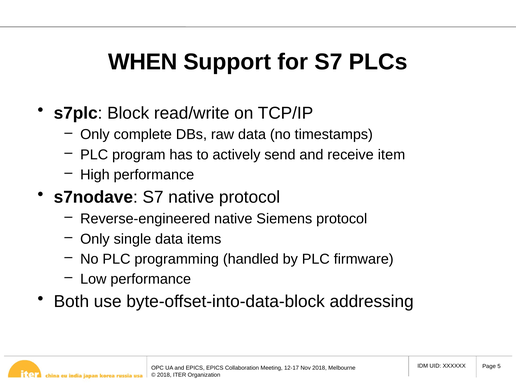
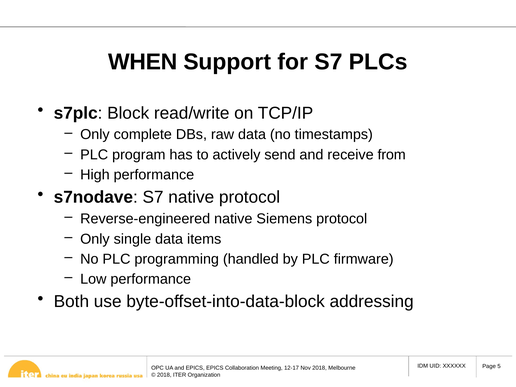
item: item -> from (392, 155)
